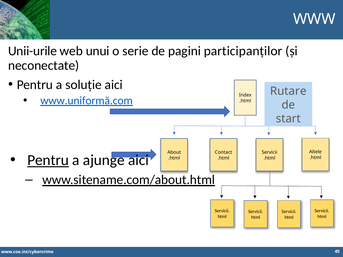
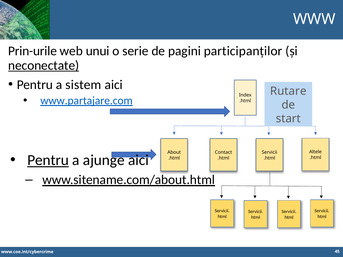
Unii-urile: Unii-urile -> Prin-urile (33, 51)
neconectate underline: none -> present (44, 66)
soluție: soluție -> sistem (83, 85)
www.uniformă.com: www.uniformă.com -> www.partajare.com (87, 101)
